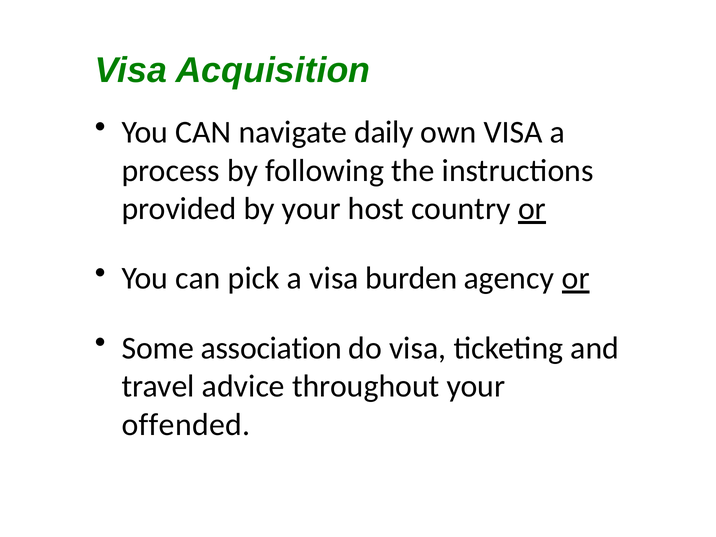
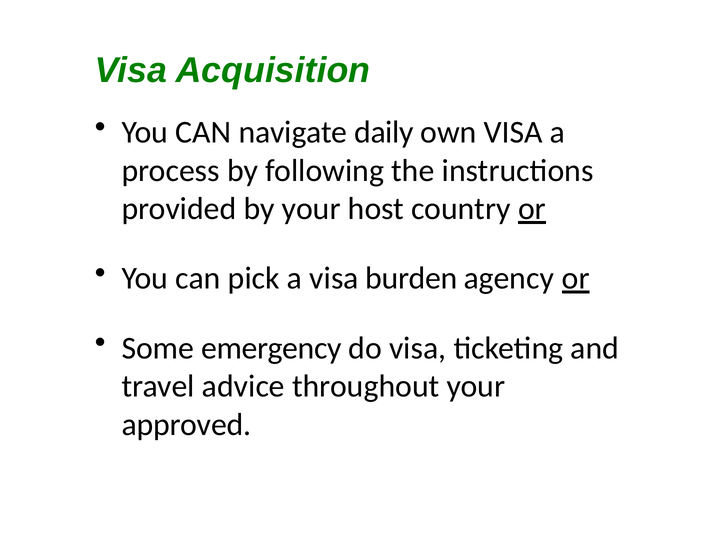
association: association -> emergency (271, 348)
offended: offended -> approved (186, 425)
